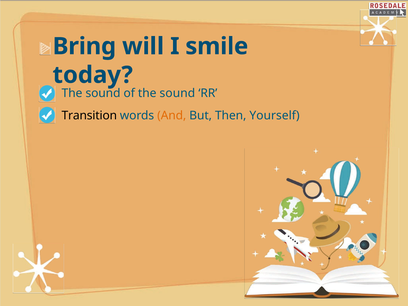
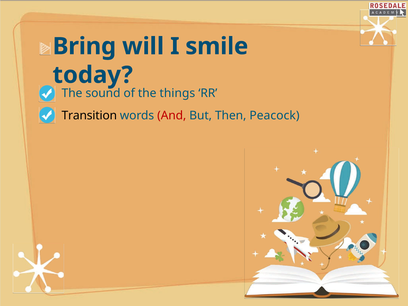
of the sound: sound -> things (177, 93)
And colour: orange -> red (172, 116)
Yourself: Yourself -> Peacock (275, 116)
